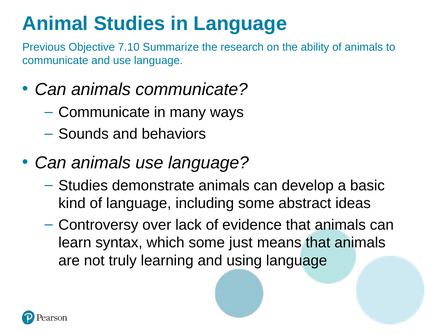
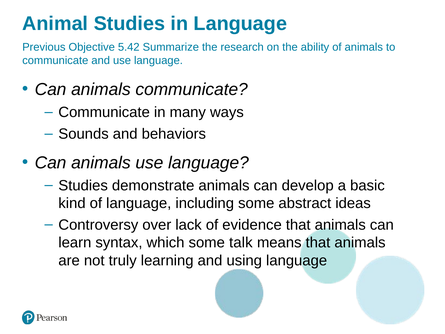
7.10: 7.10 -> 5.42 (129, 47)
just: just -> talk (241, 242)
